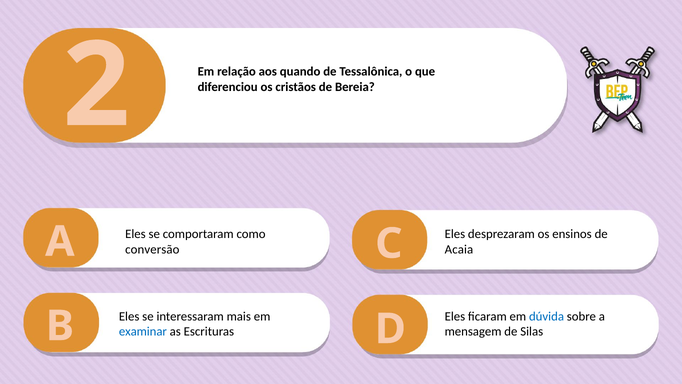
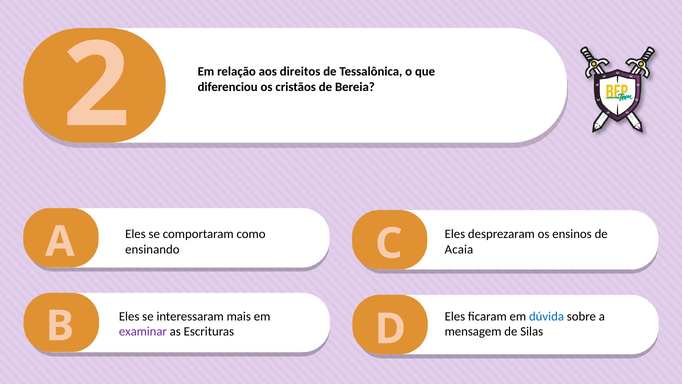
quando: quando -> direitos (300, 71)
conversão: conversão -> ensinando (152, 249)
examinar colour: blue -> purple (143, 331)
